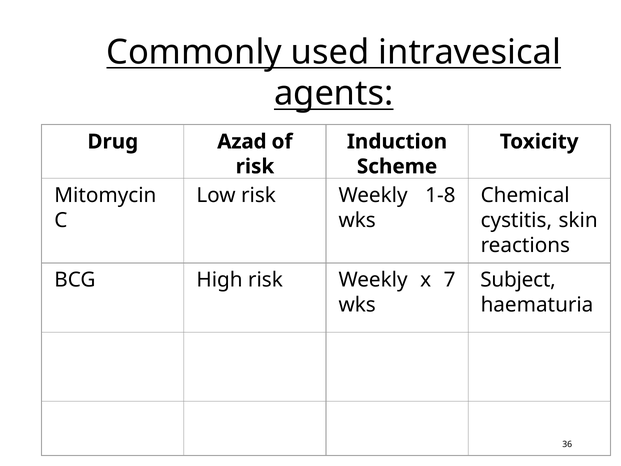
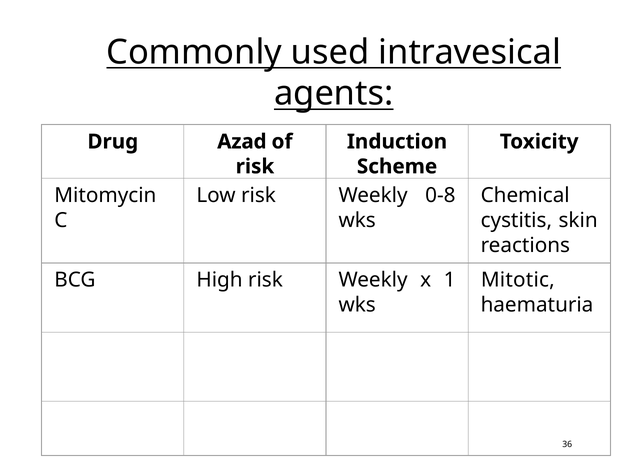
1-8: 1-8 -> 0-8 (440, 195)
7: 7 -> 1 (450, 280)
Subject: Subject -> Mitotic (518, 280)
